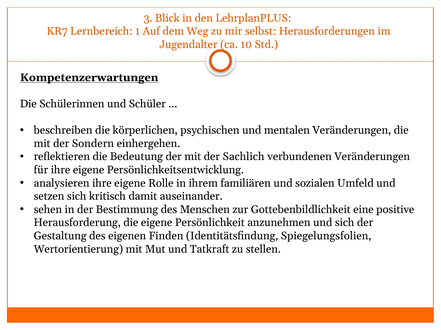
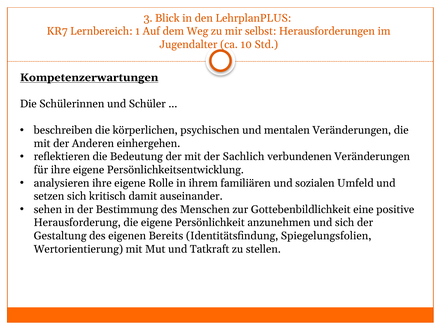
Sondern: Sondern -> Anderen (93, 144)
Finden: Finden -> Bereits (166, 236)
